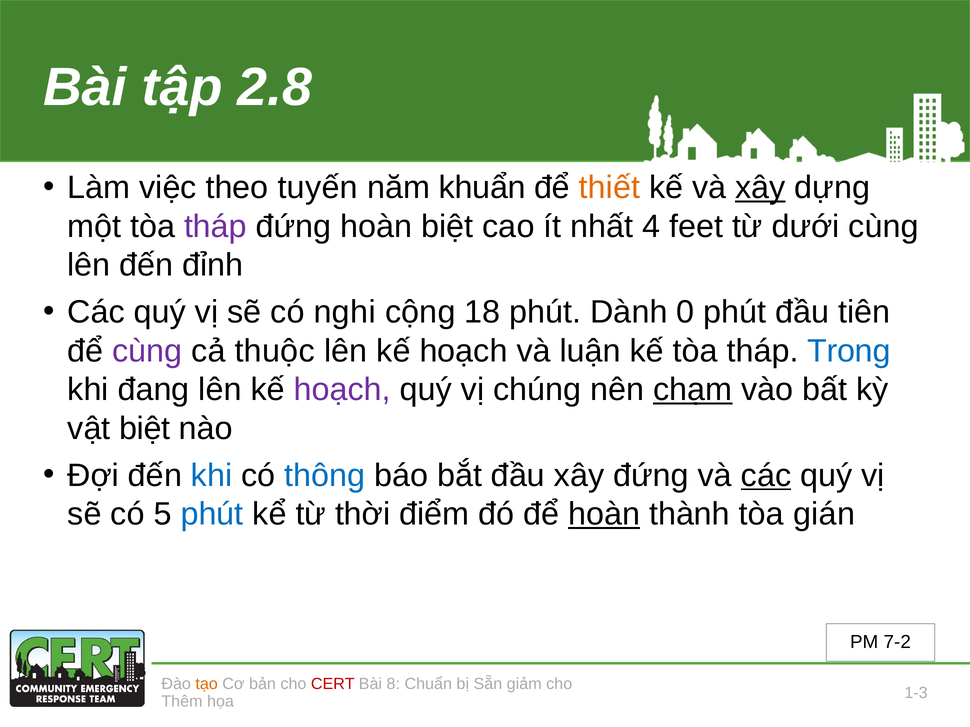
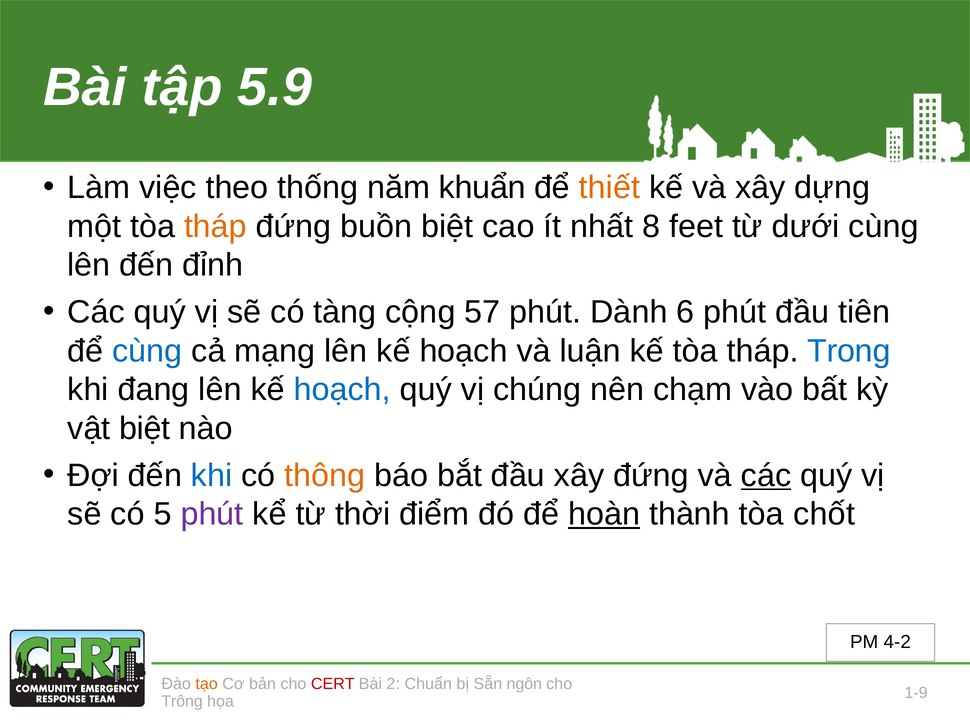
2.8: 2.8 -> 5.9 (275, 88)
tuyến: tuyến -> thống (318, 188)
xây underline: present -> none (760, 188)
tháp colour: purple -> orange (215, 227)
đứng hoàn: hoàn -> buồn (376, 227)
4: 4 -> 8 (651, 227)
nghi: nghi -> tàng (345, 312)
18: 18 -> 57 (482, 312)
0: 0 -> 6 (685, 312)
cùng colour: purple -> blue (147, 351)
thuộc: thuộc -> mạng (275, 351)
hoạch colour: purple -> blue (342, 390)
chạm underline: present -> none (693, 390)
thông colour: blue -> orange (325, 476)
phút colour: blue -> purple (212, 515)
gián: gián -> chốt (824, 515)
7-2: 7-2 -> 4-2 (897, 643)
8: 8 -> 2 (393, 685)
giảm: giảm -> ngôn (524, 685)
1-3: 1-3 -> 1-9 (916, 693)
Thêm: Thêm -> Trông (182, 702)
